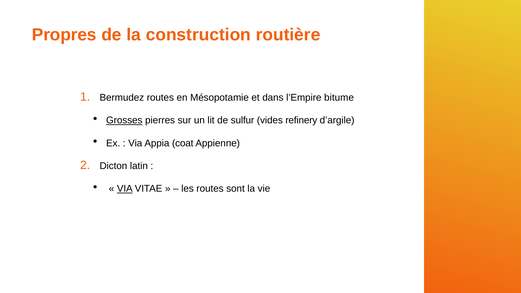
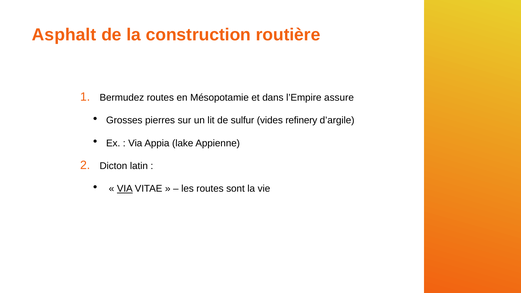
Propres: Propres -> Asphalt (64, 35)
bitume: bitume -> assure (339, 98)
Grosses underline: present -> none (124, 120)
coat: coat -> lake (183, 143)
